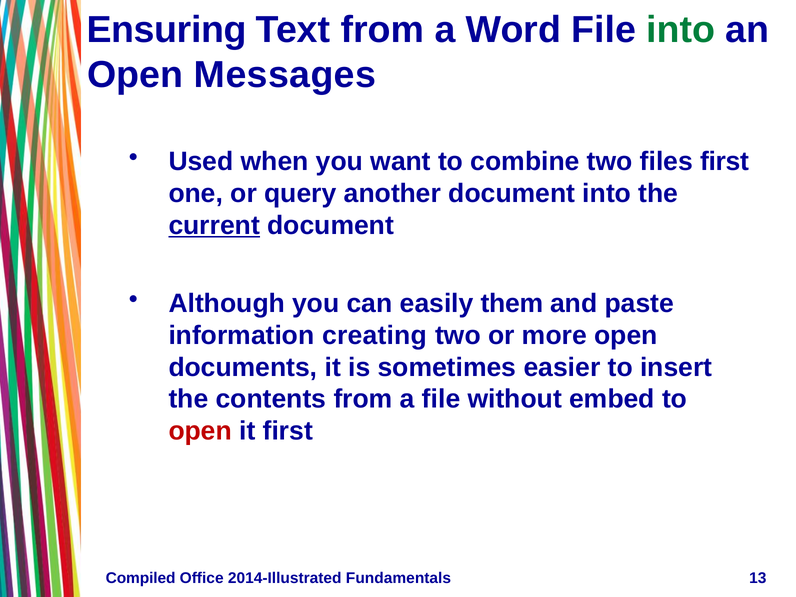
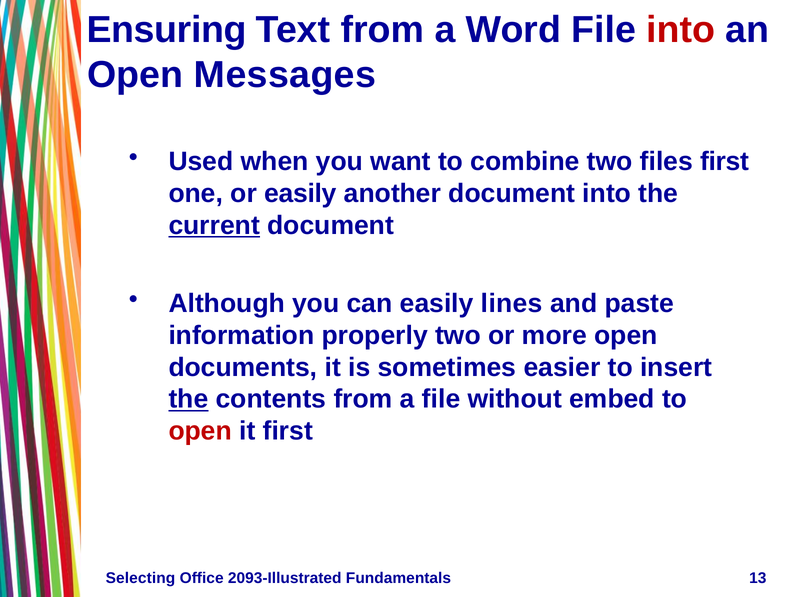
into colour: green -> red (681, 30)
or query: query -> easily (300, 194)
them: them -> lines (512, 304)
creating: creating -> properly (375, 335)
the underline: none -> present (188, 399)
Compiled: Compiled -> Selecting (140, 578)
2014-Illustrated: 2014-Illustrated -> 2093-Illustrated (285, 578)
